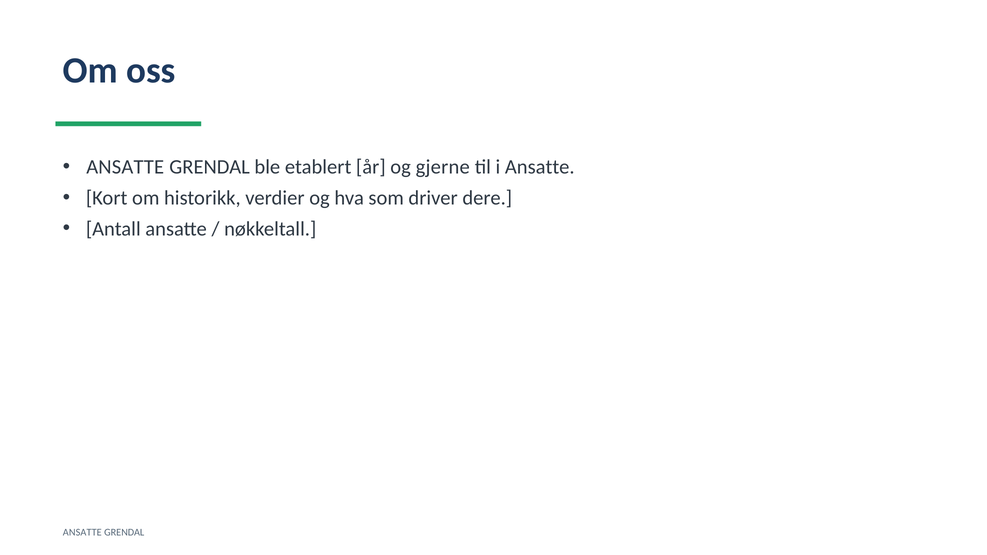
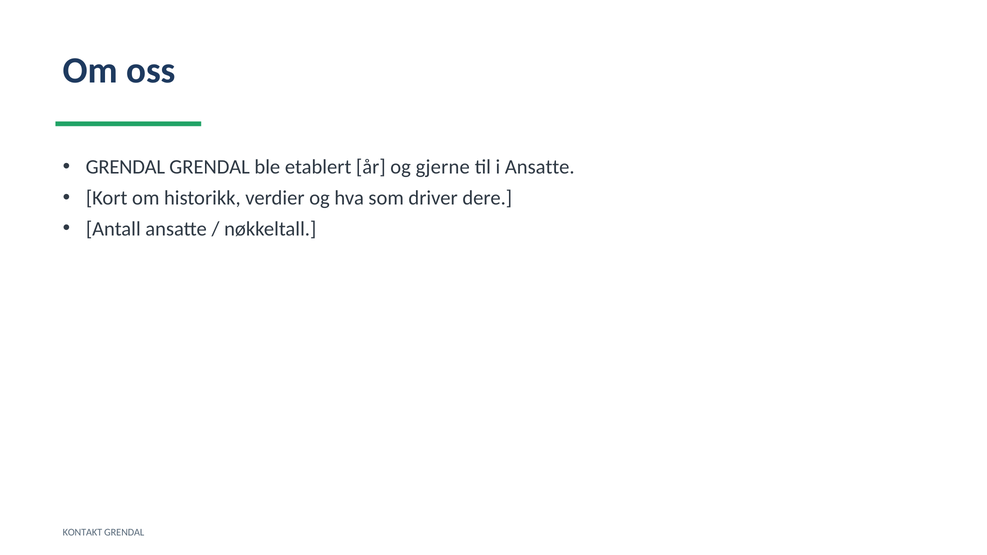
ANSATTE: ANSATTE -> GRENDAL (125, 167)
ANSATTE: ANSATTE -> KONTAKT (82, 533)
